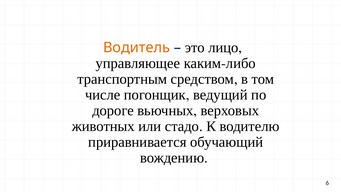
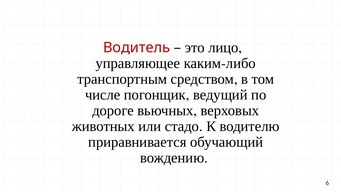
Водитель colour: orange -> red (137, 48)
